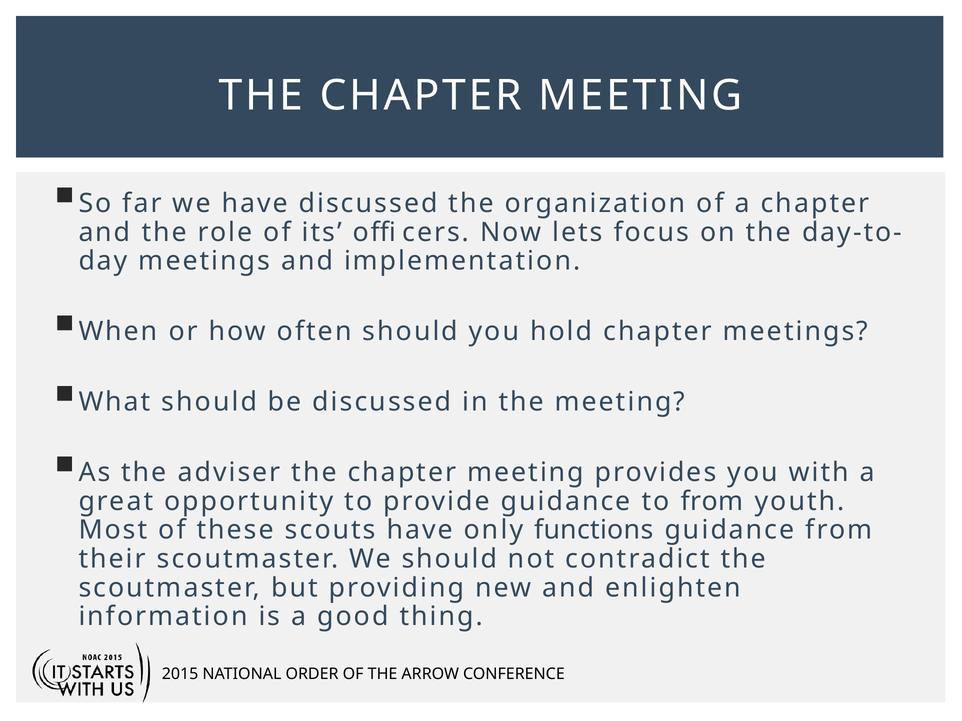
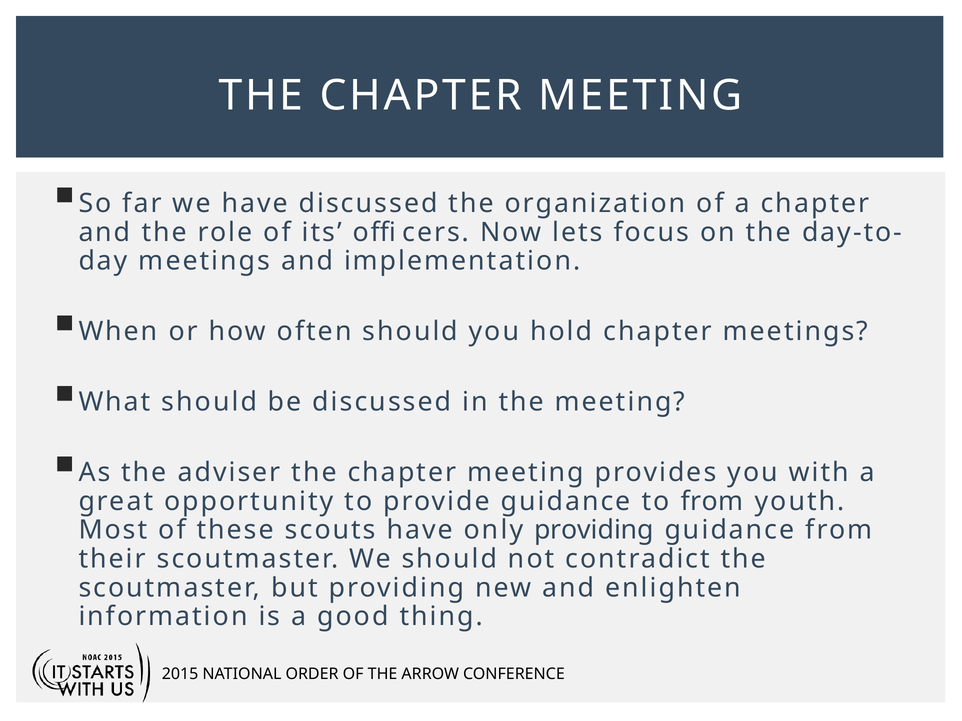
only functions: functions -> providing (594, 530)
